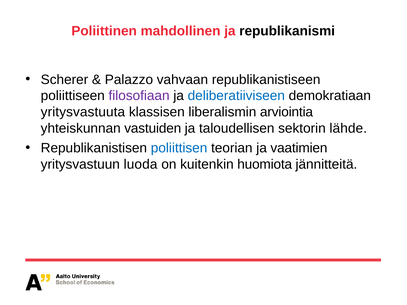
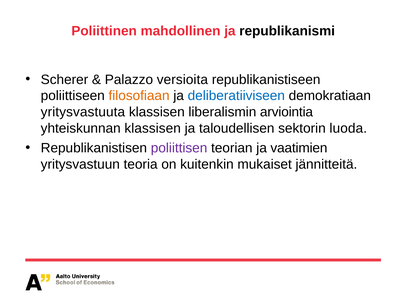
vahvaan: vahvaan -> versioita (182, 80)
filosofiaan colour: purple -> orange (139, 96)
yhteiskunnan vastuiden: vastuiden -> klassisen (153, 128)
lähde: lähde -> luoda (348, 128)
poliittisen colour: blue -> purple (179, 148)
luoda: luoda -> teoria (141, 164)
huomiota: huomiota -> mukaiset (265, 164)
